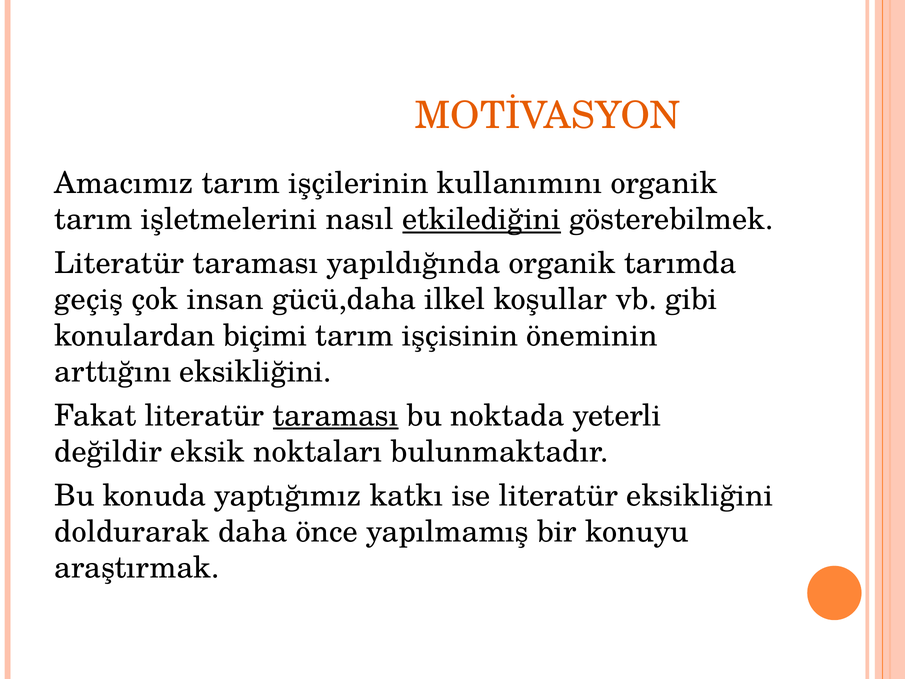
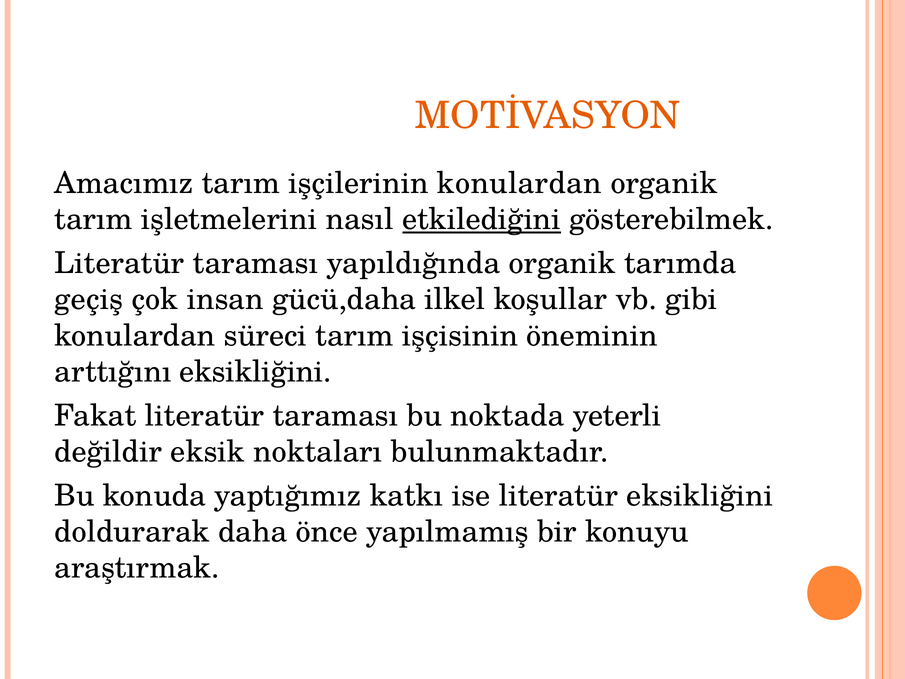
işçilerinin kullanımını: kullanımını -> konulardan (519, 183)
biçimi: biçimi -> süreci (265, 335)
taraması underline: present -> none (336, 415)
